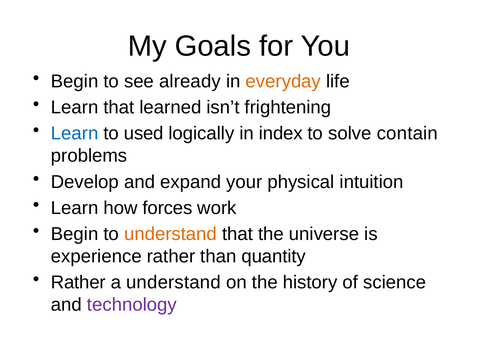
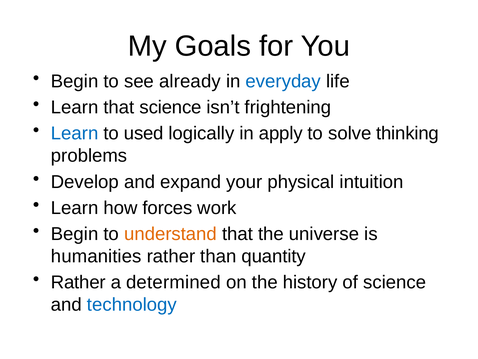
everyday colour: orange -> blue (283, 81)
that learned: learned -> science (171, 107)
index: index -> apply (281, 133)
contain: contain -> thinking (408, 133)
experience: experience -> humanities (96, 256)
a understand: understand -> determined (173, 282)
technology colour: purple -> blue (132, 304)
